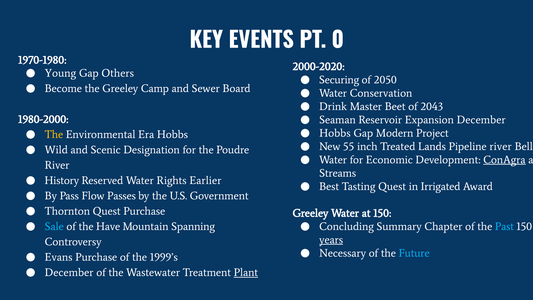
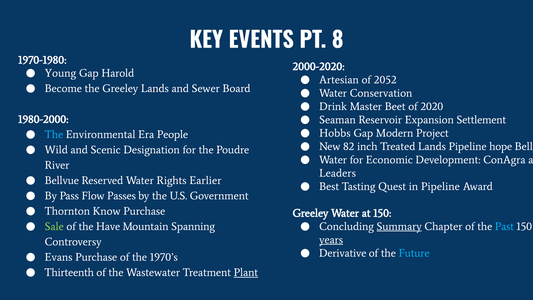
0: 0 -> 8 (338, 40)
Others: Others -> Harold (118, 73)
Securing: Securing -> Artesian (339, 80)
2050: 2050 -> 2052 (385, 80)
Greeley Camp: Camp -> Lands (155, 89)
2043: 2043 -> 2020 (432, 106)
Expansion December: December -> Settlement (481, 120)
The colour: yellow -> light blue (54, 134)
Era Hobbs: Hobbs -> People (173, 134)
55: 55 -> 82 (349, 146)
Pipeline river: river -> hope (501, 146)
ConAgra underline: present -> none (504, 160)
Streams: Streams -> Leaders (338, 173)
History: History -> Bellvue (62, 180)
in Irrigated: Irrigated -> Pipeline (440, 186)
Thornton Quest: Quest -> Know (107, 211)
Summary underline: none -> present (399, 226)
Sale colour: light blue -> light green (54, 226)
Necessary: Necessary -> Derivative (343, 253)
1999’s: 1999’s -> 1970’s (164, 257)
December: December -> Thirteenth (69, 272)
